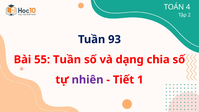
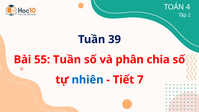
93: 93 -> 39 (115, 39)
dạng: dạng -> phân (130, 60)
nhiên colour: purple -> blue (88, 80)
1: 1 -> 7 (140, 80)
